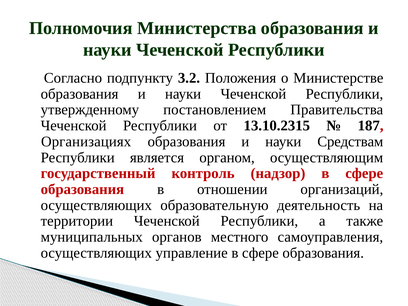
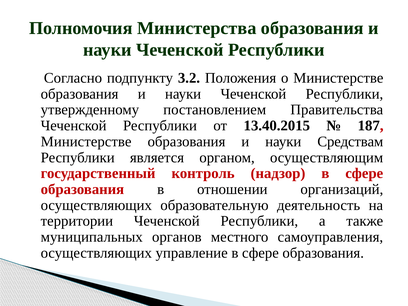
13.10.2315: 13.10.2315 -> 13.40.2015 (277, 126)
Организациях: Организациях -> Министерстве (86, 142)
